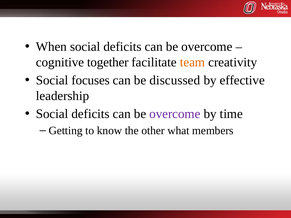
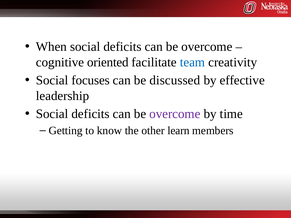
together: together -> oriented (108, 62)
team colour: orange -> blue (192, 62)
what: what -> learn (178, 131)
